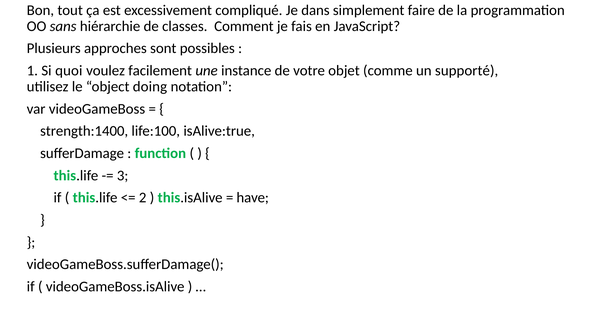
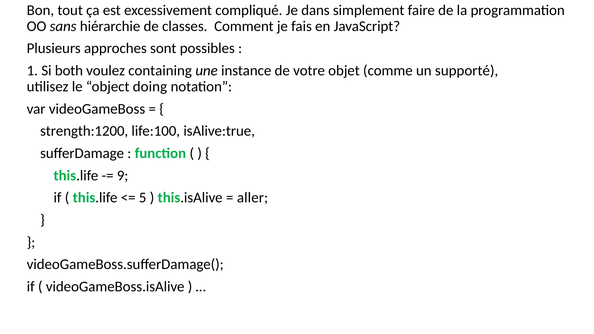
quoi: quoi -> both (69, 71)
facilement: facilement -> containing (160, 71)
strength:1400: strength:1400 -> strength:1200 (84, 131)
3: 3 -> 9 (123, 176)
2: 2 -> 5 (143, 198)
have: have -> aller (253, 198)
